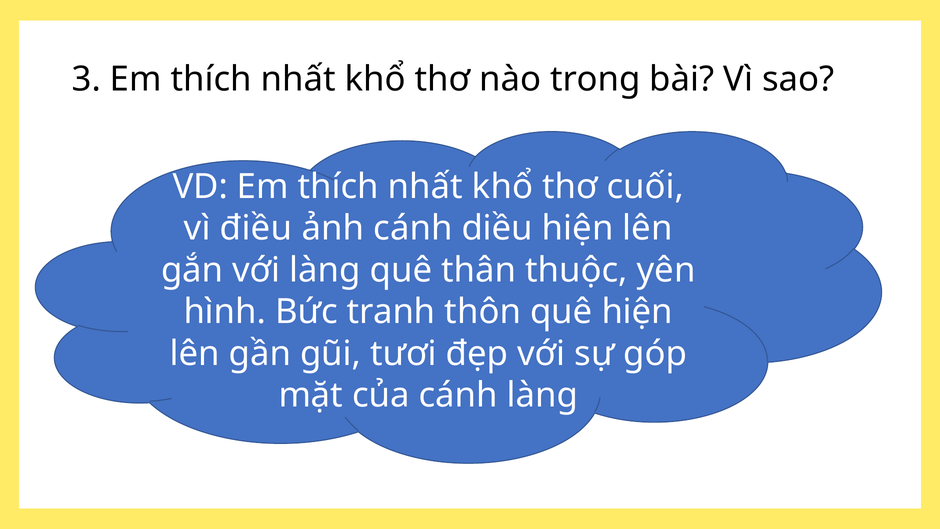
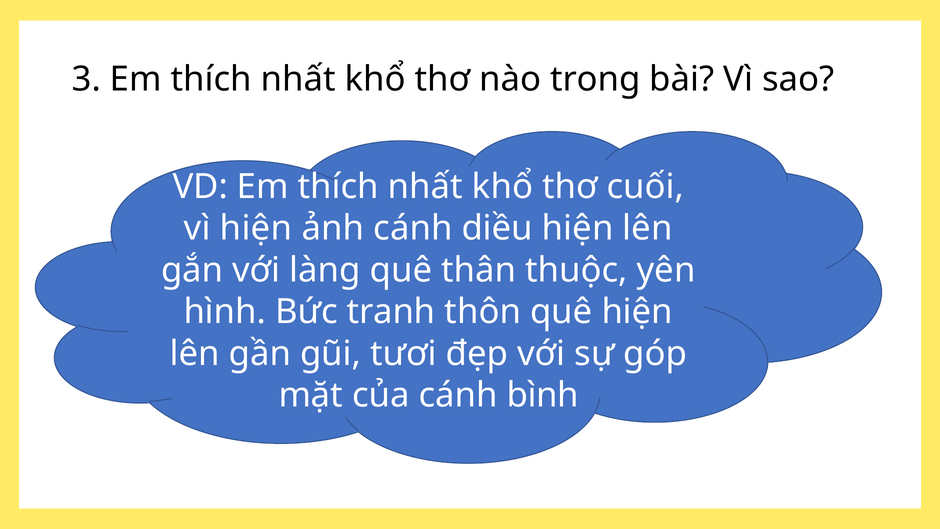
vì điều: điều -> hiện (256, 228)
cánh làng: làng -> bình (543, 395)
